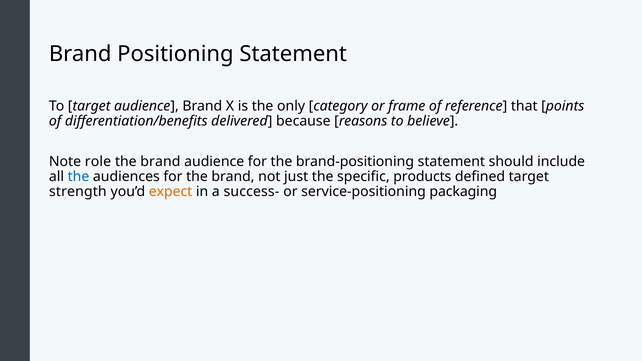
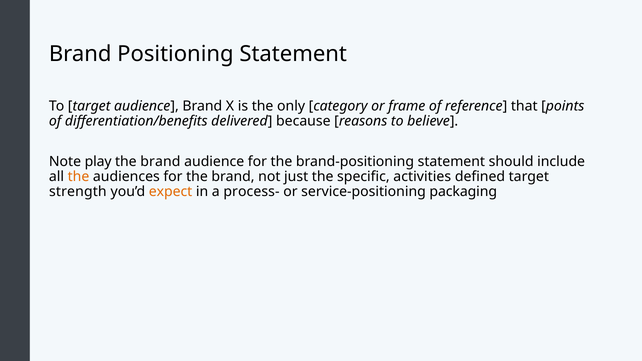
role: role -> play (98, 162)
the colour: blue -> orange (78, 177)
products: products -> activities (422, 177)
success-: success- -> process- (251, 192)
